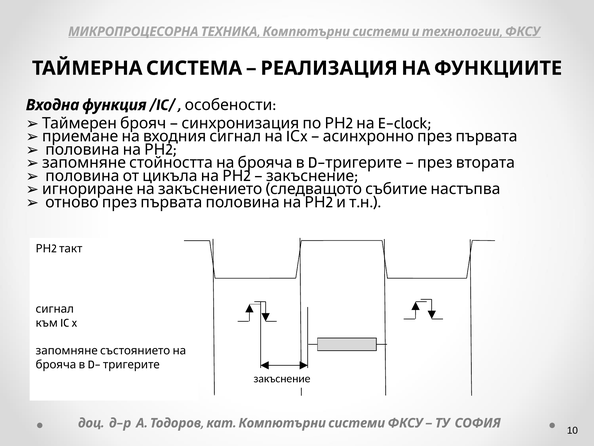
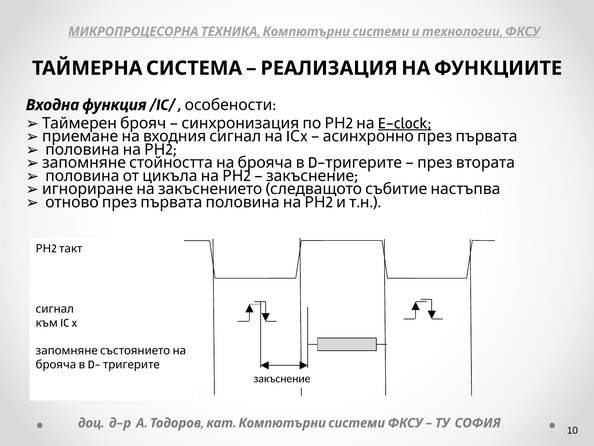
E-clock underline: none -> present (405, 123)
